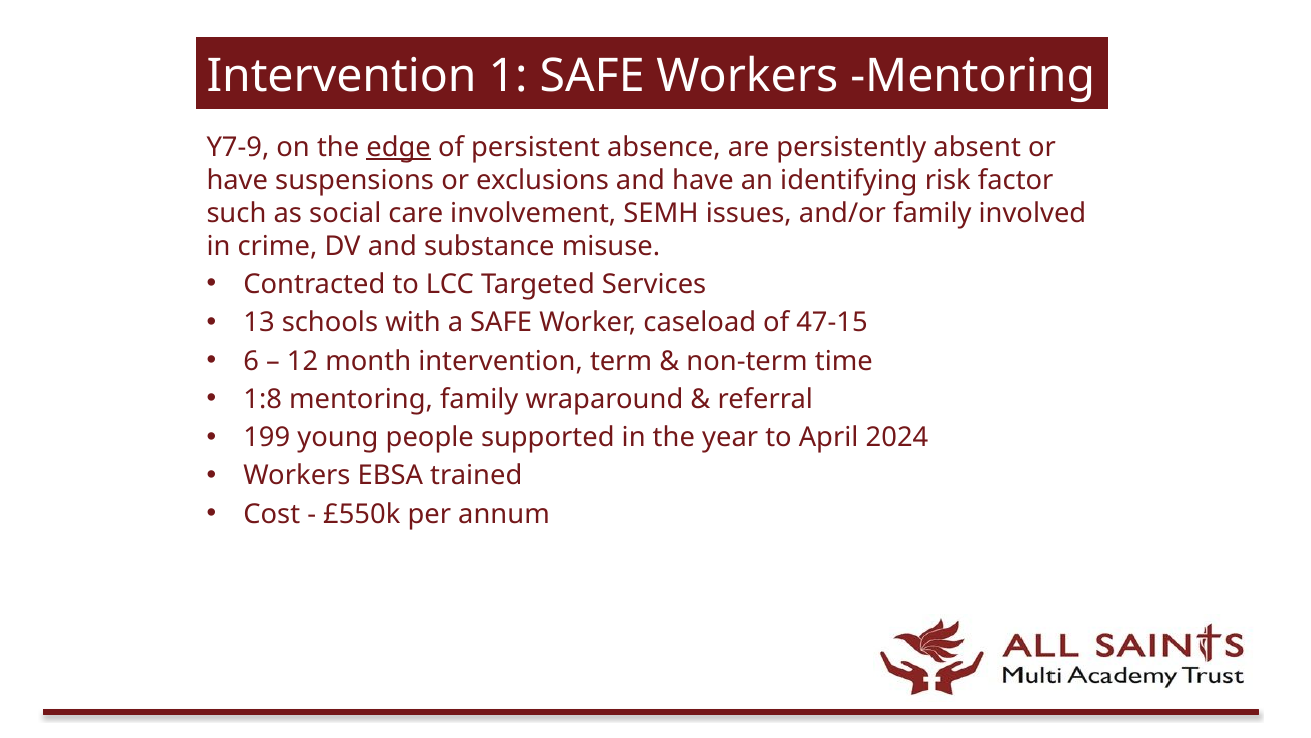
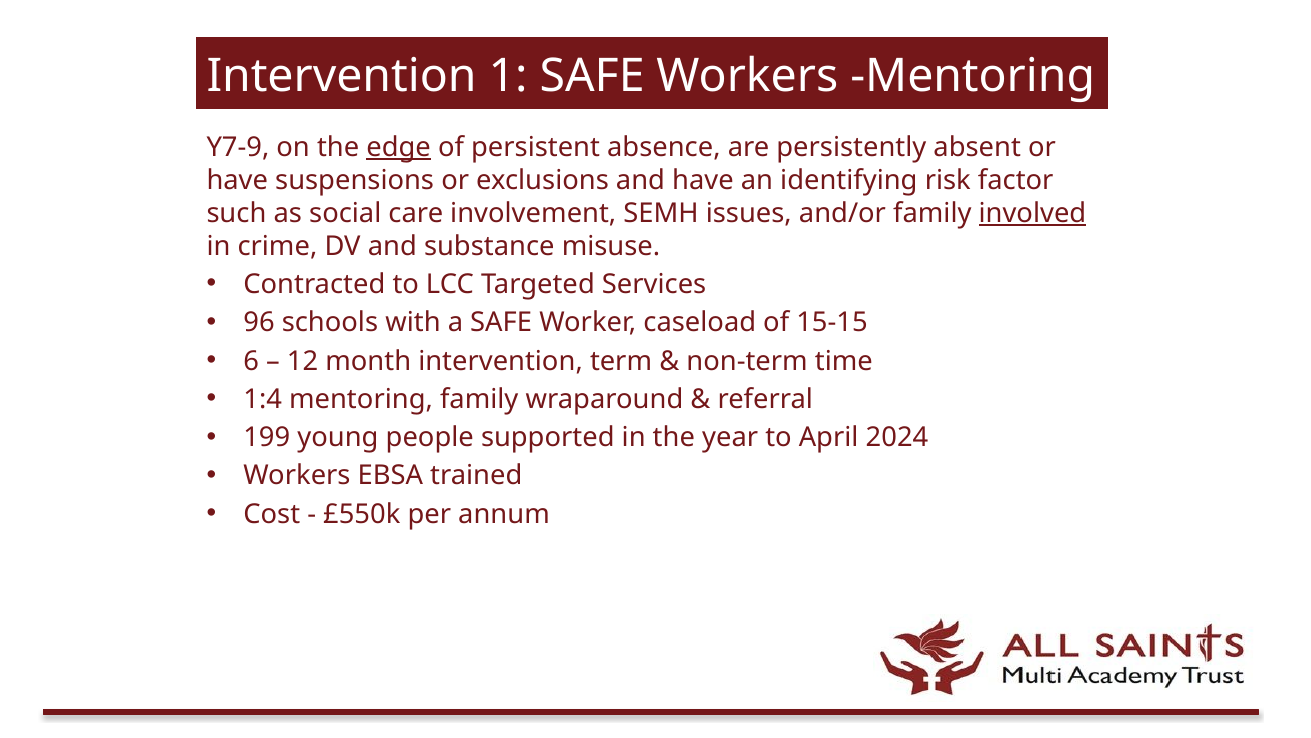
involved underline: none -> present (1032, 213)
13: 13 -> 96 (259, 322)
47-15: 47-15 -> 15-15 (832, 322)
1:8: 1:8 -> 1:4 (263, 399)
